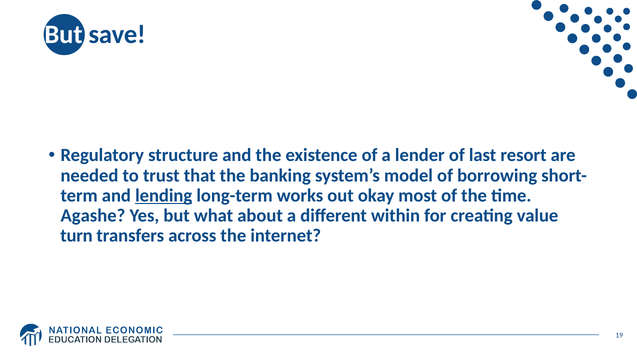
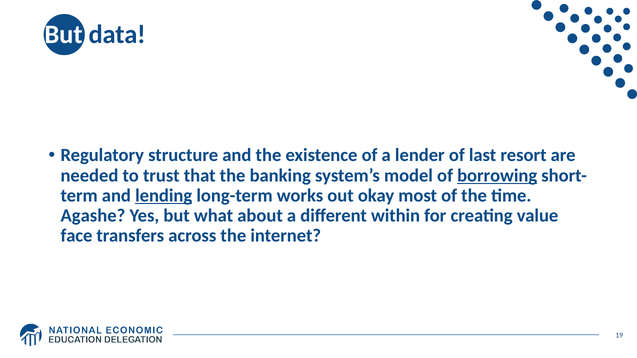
save: save -> data (117, 34)
borrowing underline: none -> present (497, 176)
turn: turn -> face (76, 236)
